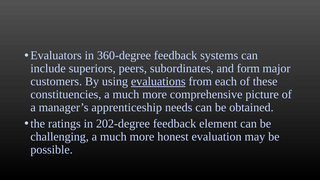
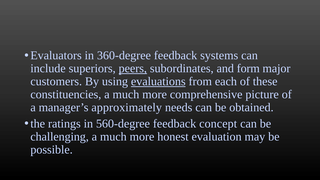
peers underline: none -> present (133, 68)
apprenticeship: apprenticeship -> approximately (127, 107)
202-degree: 202-degree -> 560-degree (123, 124)
element: element -> concept (218, 124)
